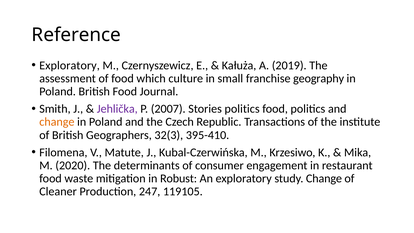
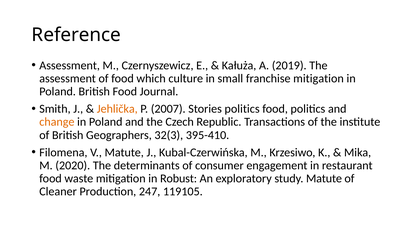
Exploratory: Exploratory -> Assessment (70, 65)
franchise geography: geography -> mitigation (319, 78)
Jehlička colour: purple -> orange (117, 109)
study Change: Change -> Matute (324, 178)
